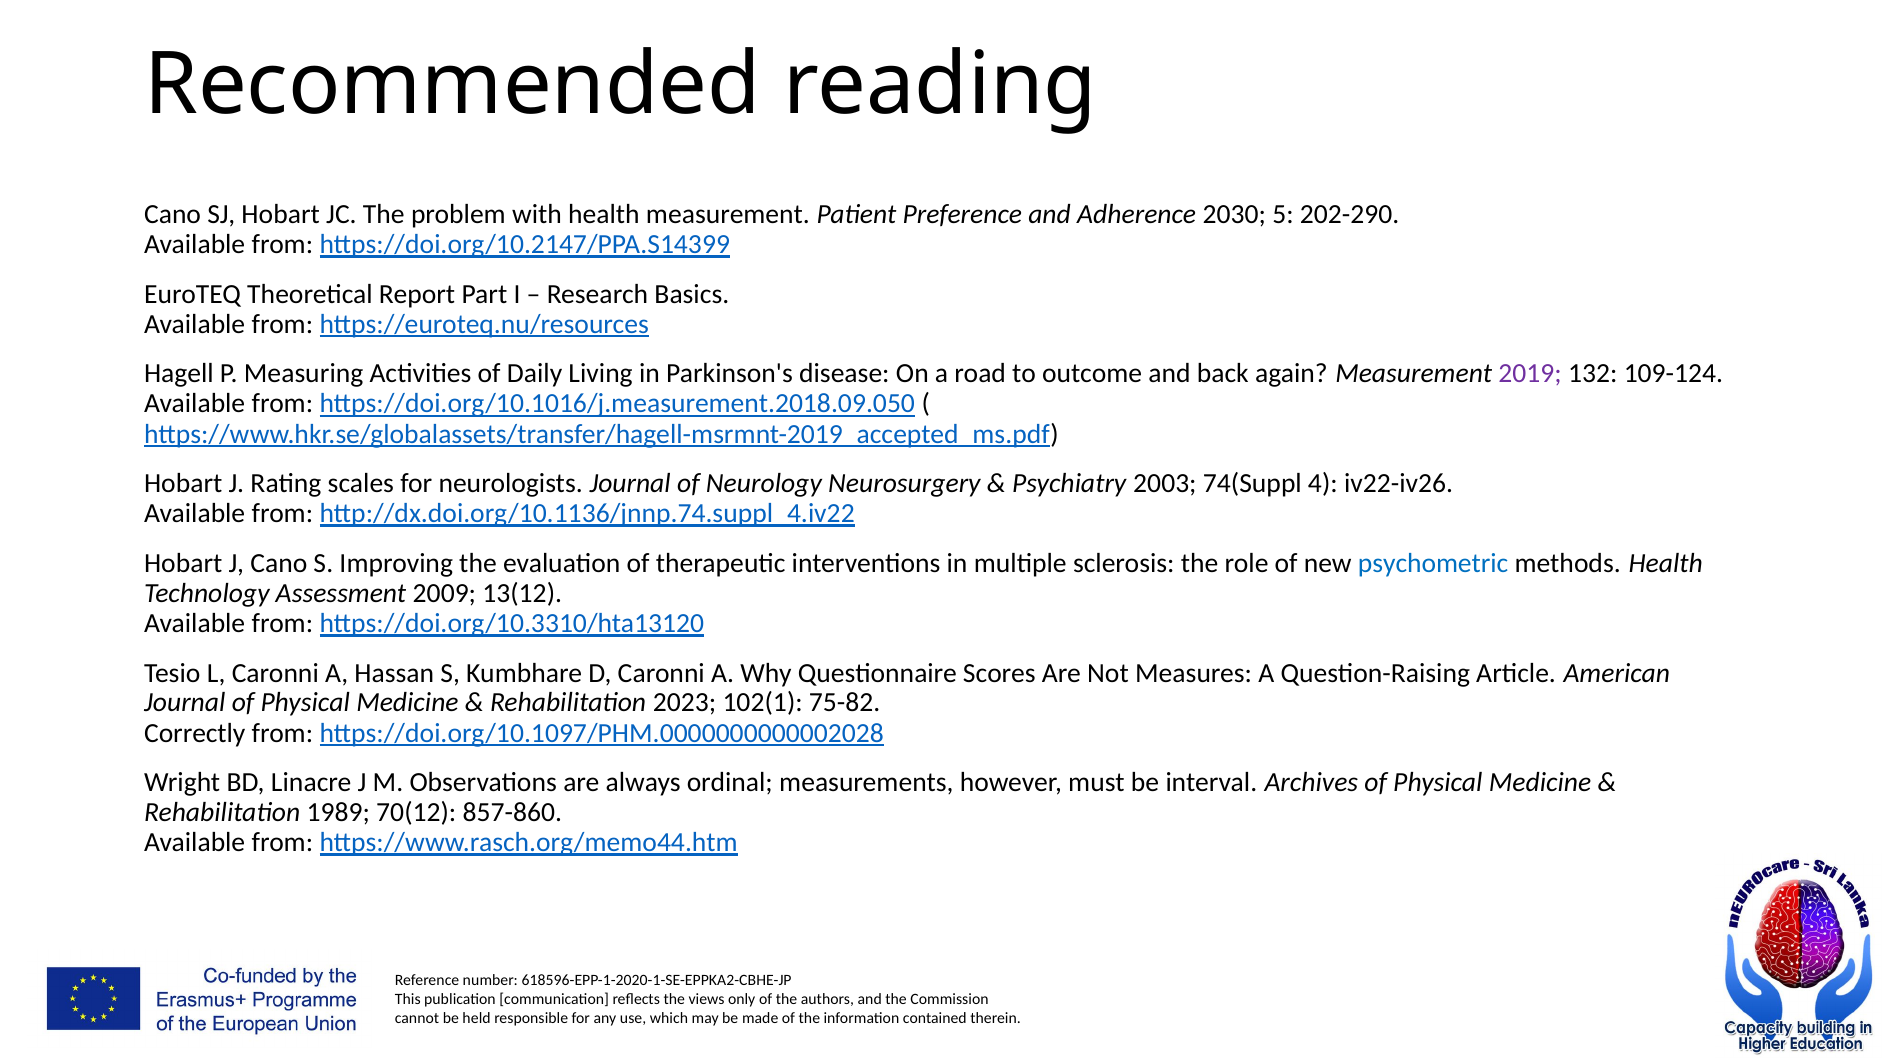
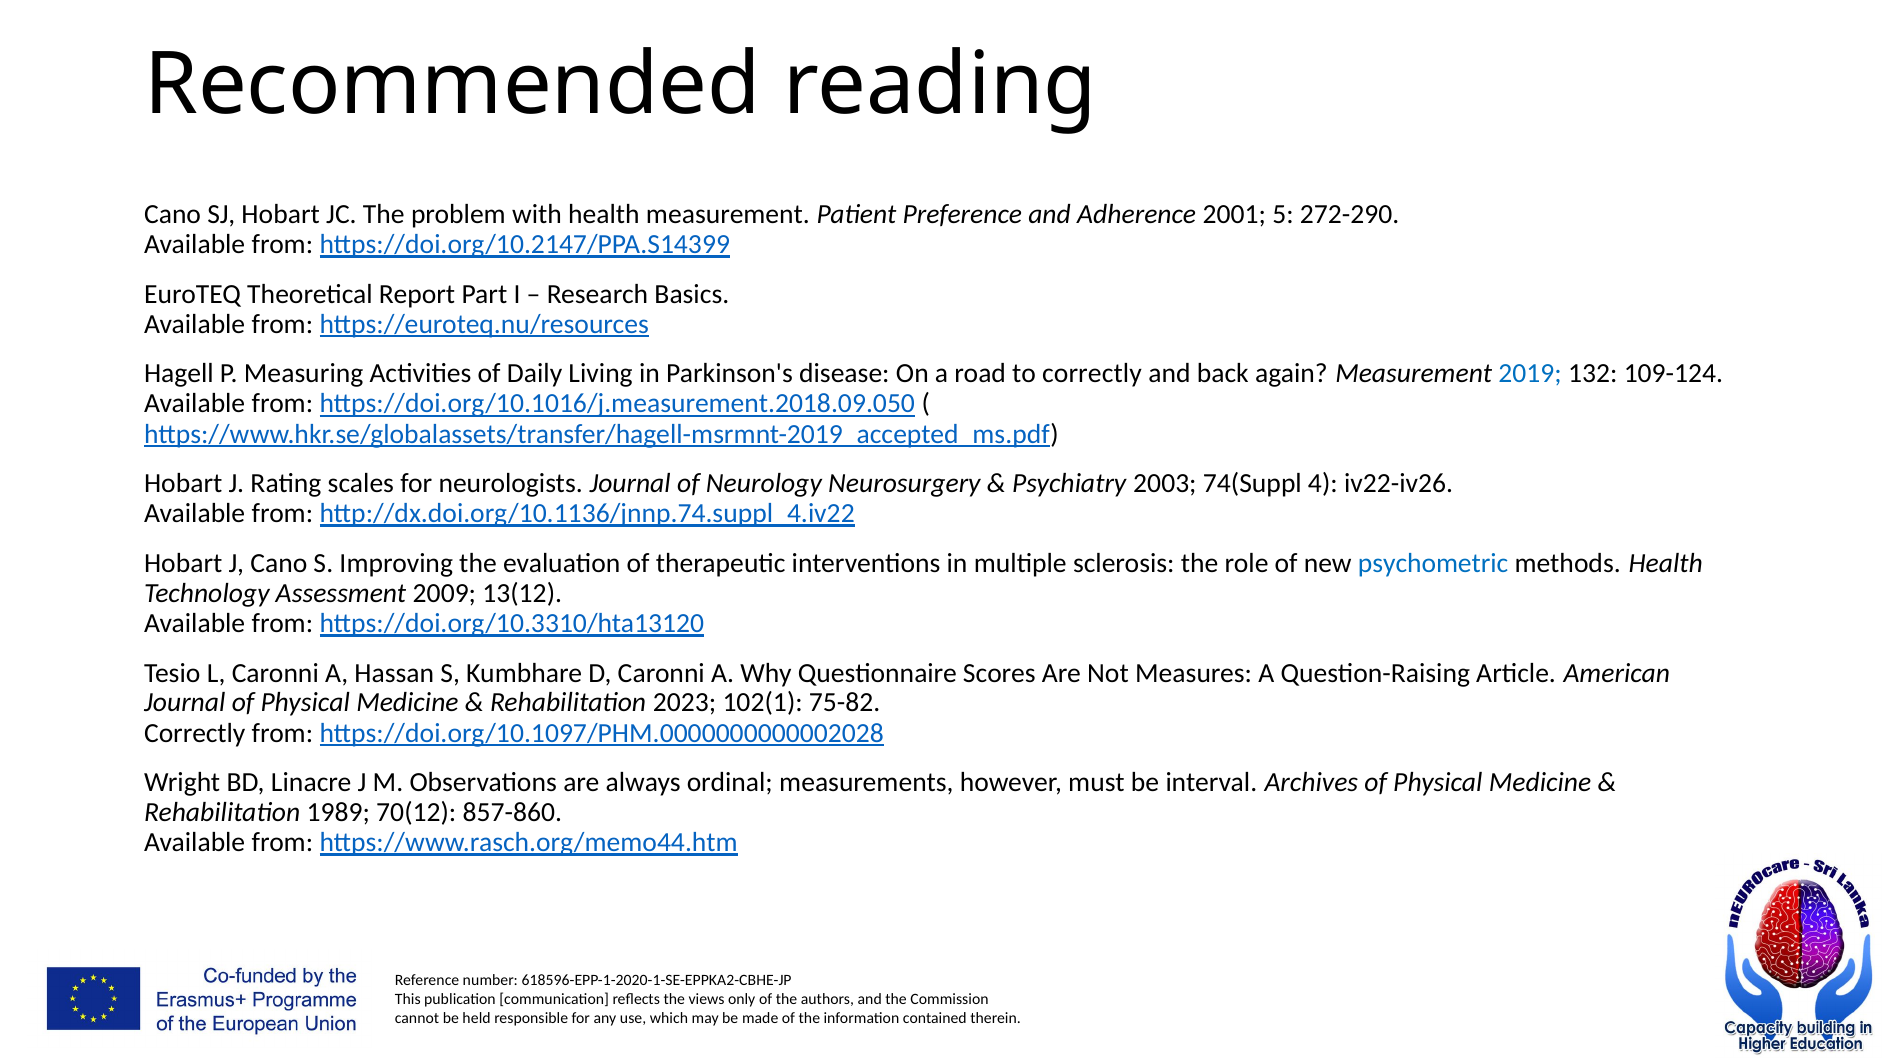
2030: 2030 -> 2001 (1234, 214)
202-290: 202-290 -> 272-290 (1350, 214)
to outcome: outcome -> correctly (1092, 374)
2019 colour: purple -> blue (1530, 374)
